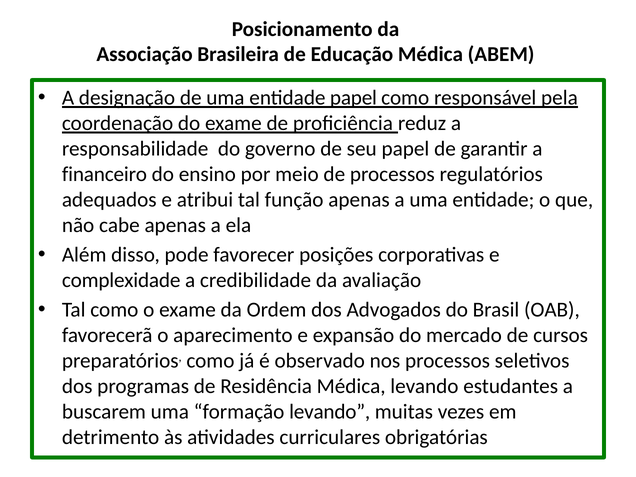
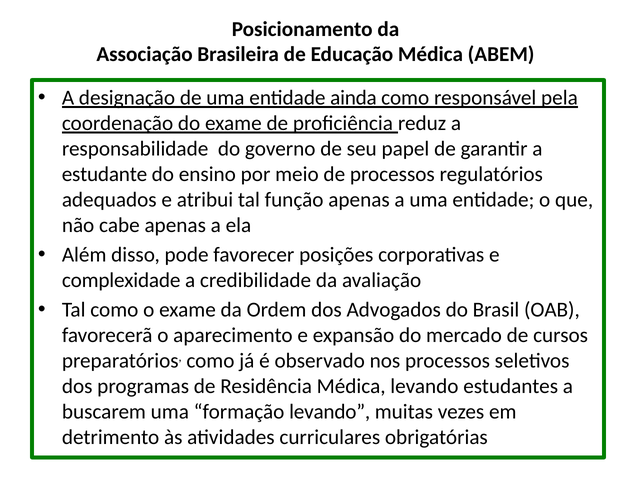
entidade papel: papel -> ainda (353, 98)
financeiro: financeiro -> estudante (104, 174)
